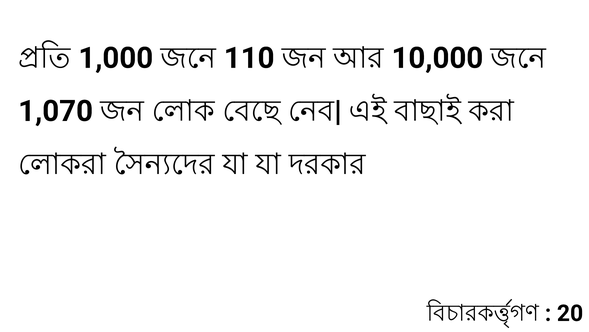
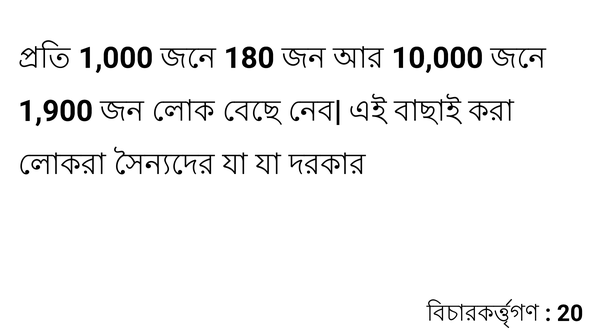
110: 110 -> 180 (249, 58)
1,070: 1,070 -> 1,900 (56, 111)
